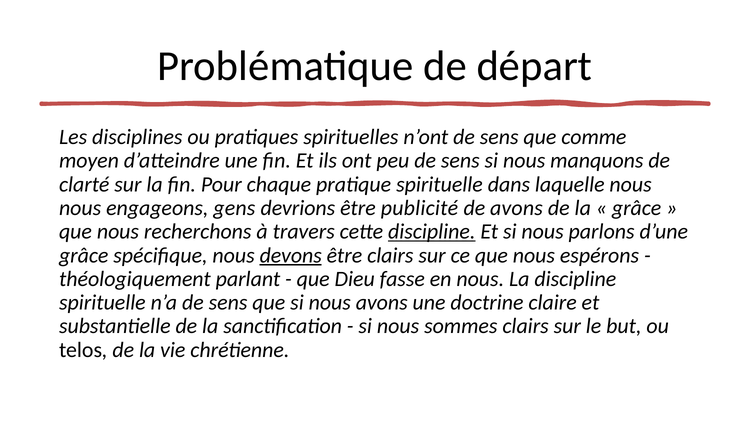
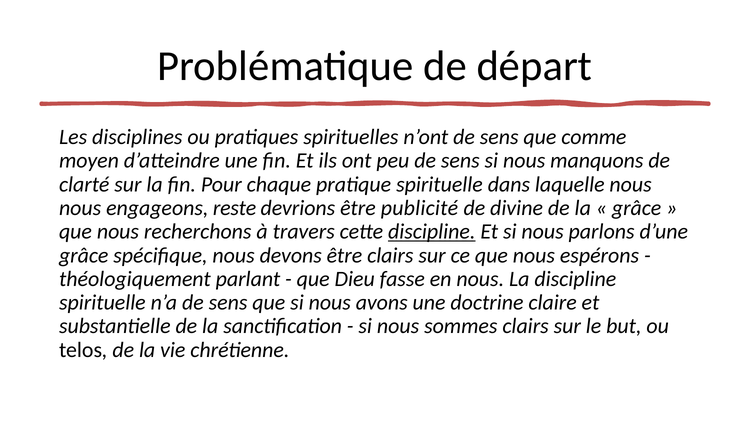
gens: gens -> reste (235, 208)
de avons: avons -> divine (517, 208)
devons underline: present -> none (291, 255)
